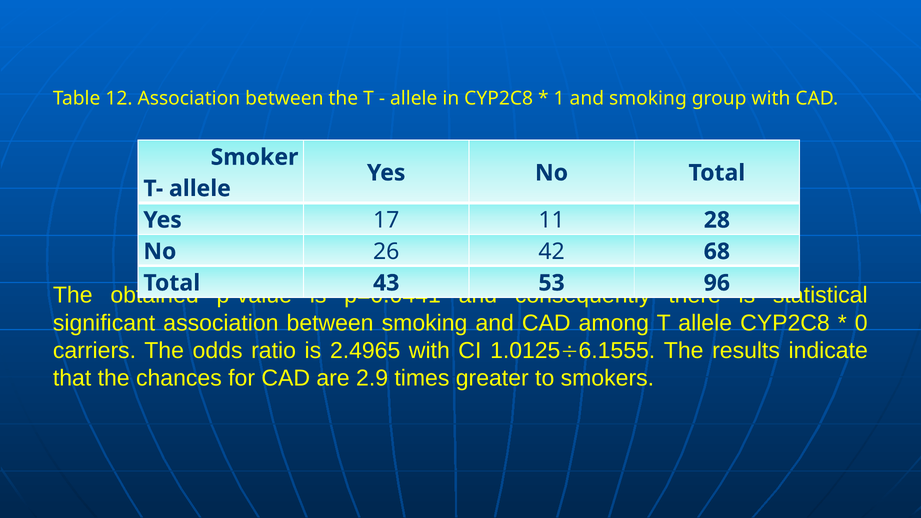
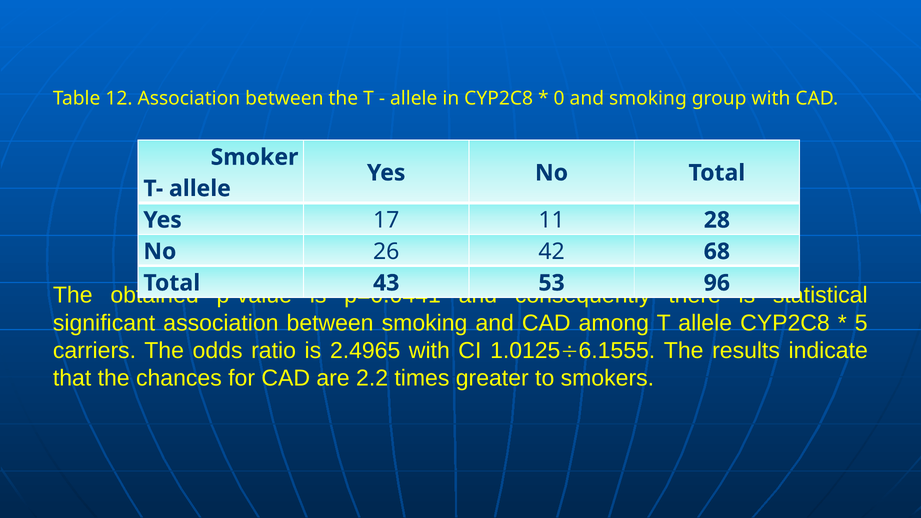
1: 1 -> 0 (559, 99)
0: 0 -> 5 (861, 323)
2.9: 2.9 -> 2.2 (372, 378)
